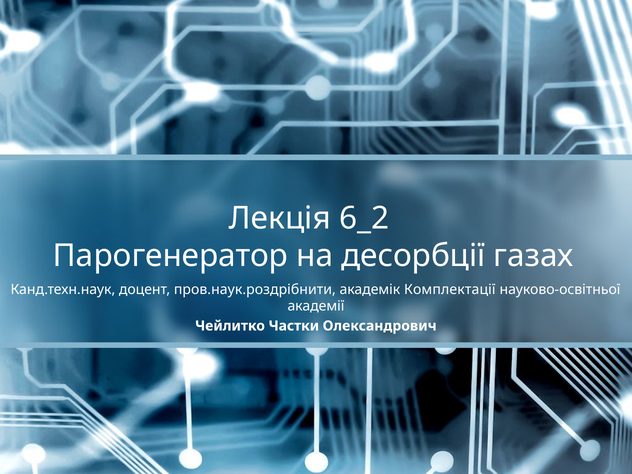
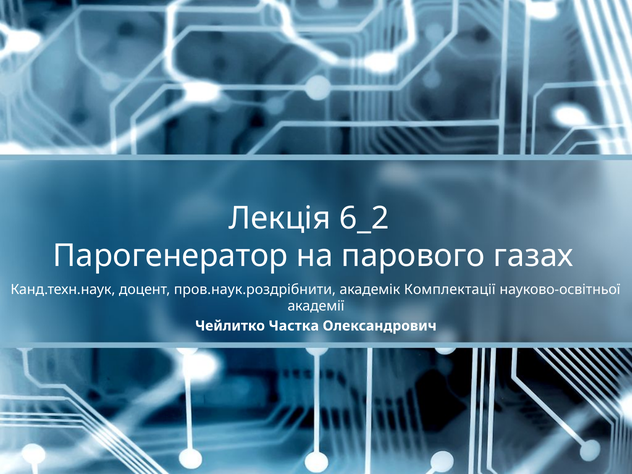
десорбції: десорбції -> парового (413, 256)
Частки: Частки -> Частка (294, 326)
